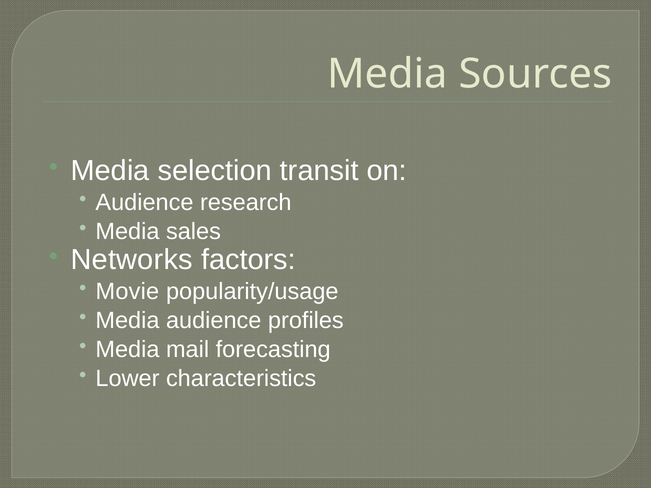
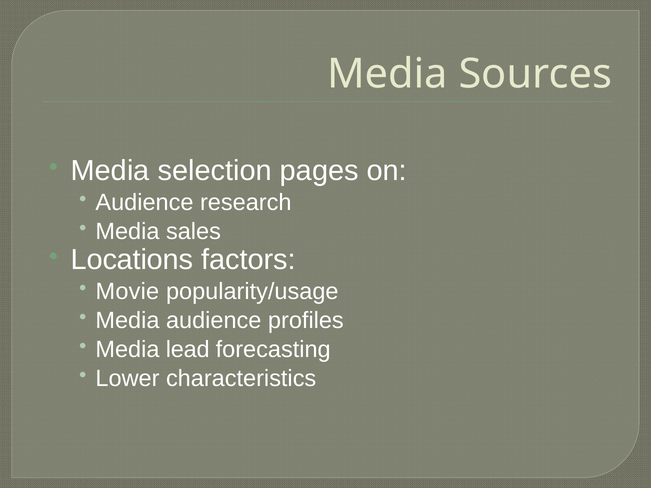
transit: transit -> pages (319, 171)
Networks: Networks -> Locations (132, 260)
mail: mail -> lead (188, 350)
